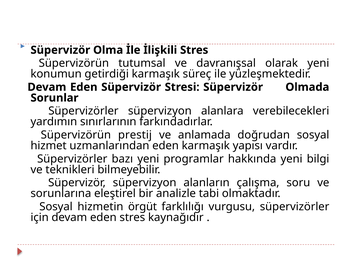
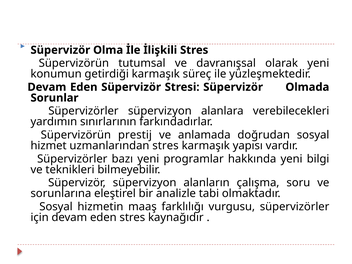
uzmanlarından eden: eden -> stres (165, 146)
örgüt: örgüt -> maaş (142, 207)
